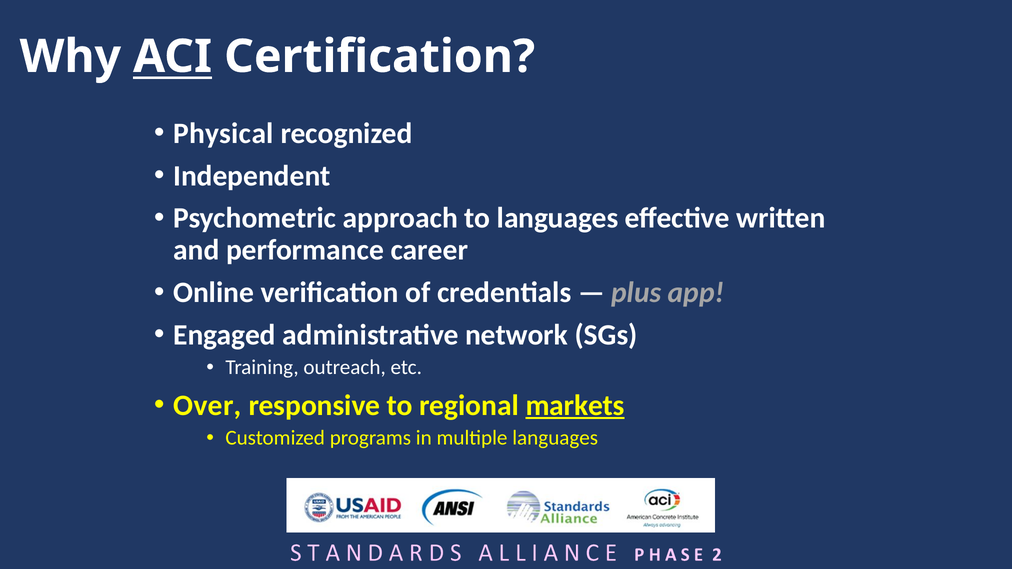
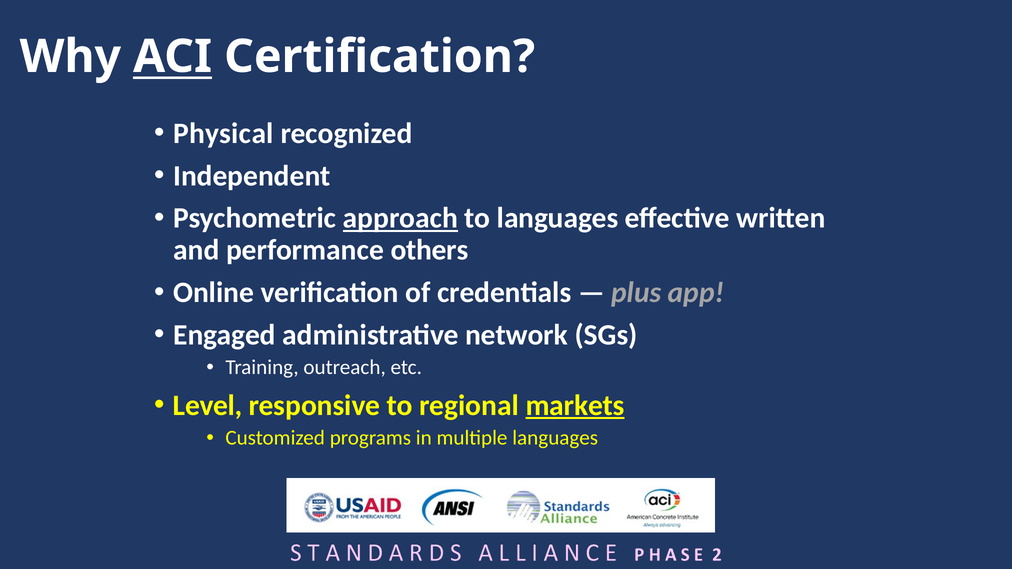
approach underline: none -> present (400, 218)
career: career -> others (430, 250)
Over: Over -> Level (208, 405)
